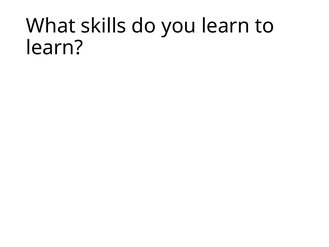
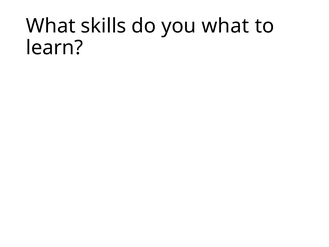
you learn: learn -> what (225, 26)
